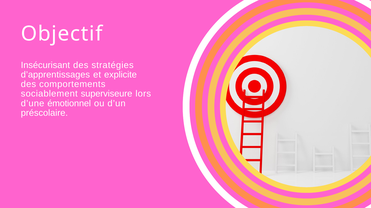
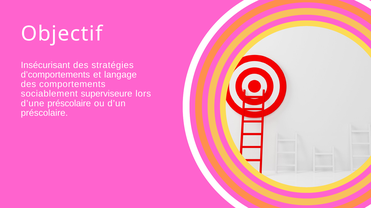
d’apprentissages: d’apprentissages -> d’comportements (55, 75)
explicite: explicite -> langage (120, 75)
d’une émotionnel: émotionnel -> préscolaire (69, 104)
